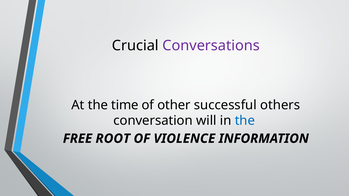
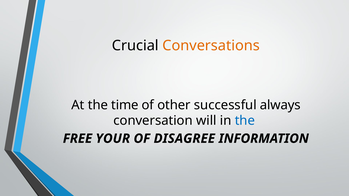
Conversations colour: purple -> orange (211, 46)
others: others -> always (280, 105)
ROOT: ROOT -> YOUR (113, 139)
VIOLENCE: VIOLENCE -> DISAGREE (184, 139)
